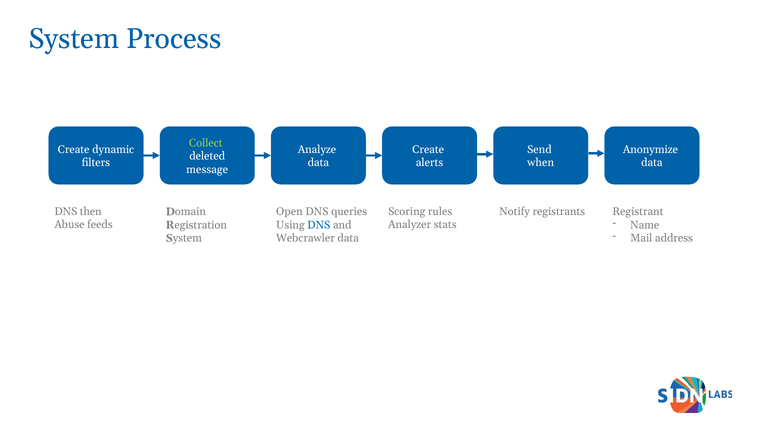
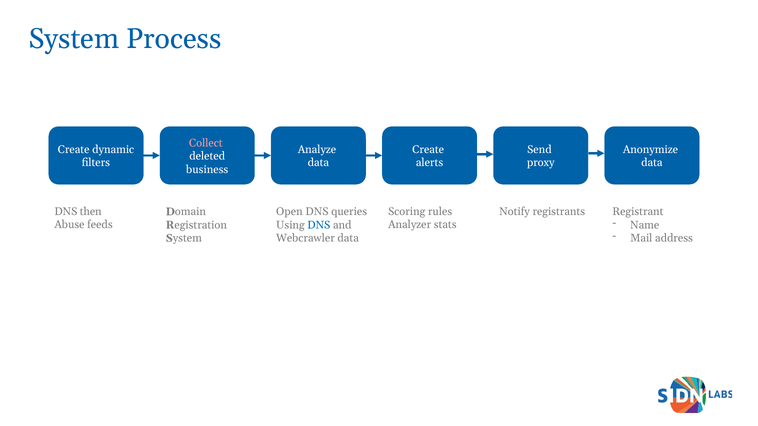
Collect colour: light green -> pink (206, 143)
when: when -> proxy (541, 163)
message: message -> business (207, 170)
